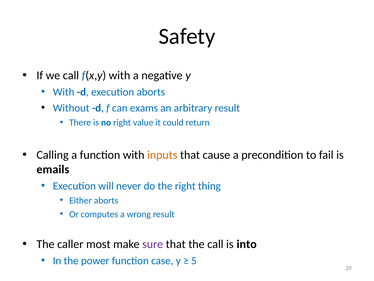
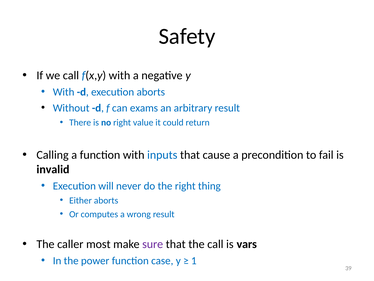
inputs colour: orange -> blue (162, 155)
emails: emails -> invalid (53, 169)
into: into -> vars (247, 244)
5: 5 -> 1 (194, 260)
